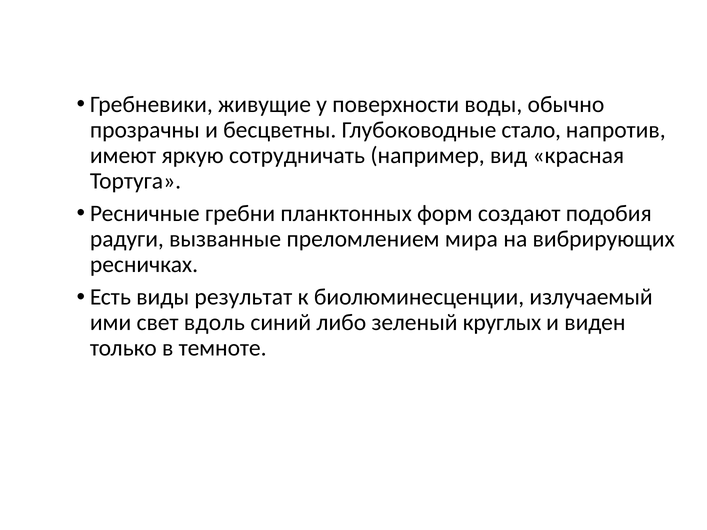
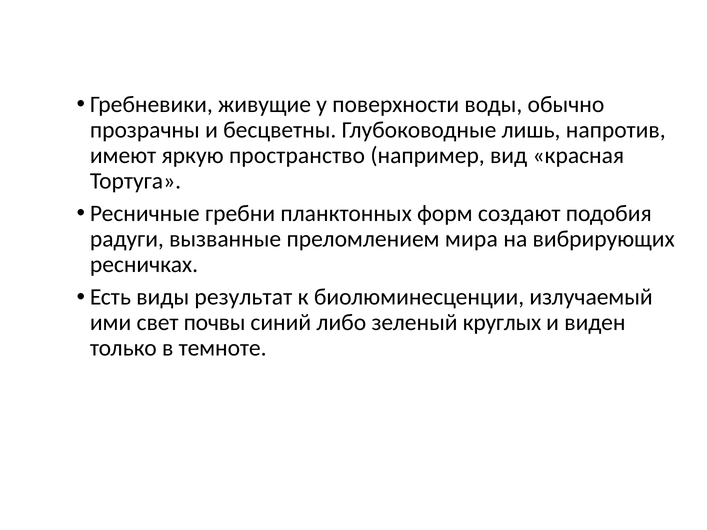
стало: стало -> лишь (531, 130)
сотрудничать: сотрудничать -> пространство (297, 155)
вдоль: вдоль -> почвы (215, 323)
